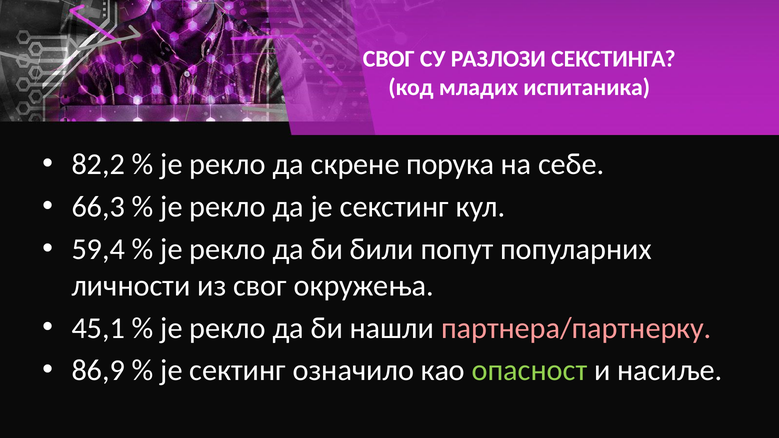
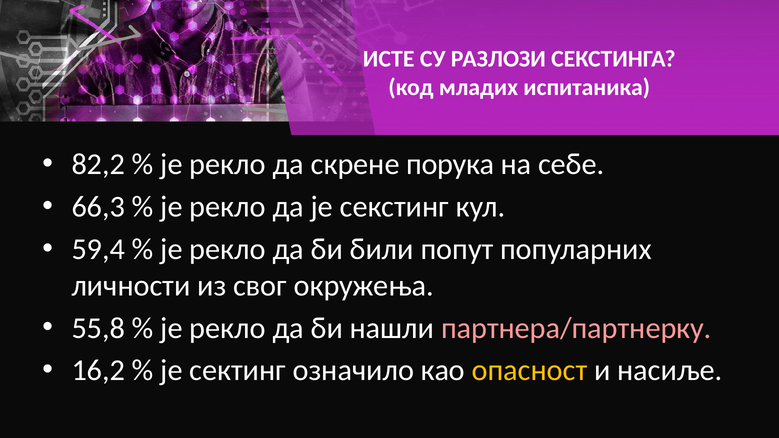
СВОГ: СВОГ -> ИСТЕ (389, 59)
45,1: 45,1 -> 55,8 (98, 328)
86,9: 86,9 -> 16,2 (98, 371)
опасност colour: light green -> yellow (530, 371)
